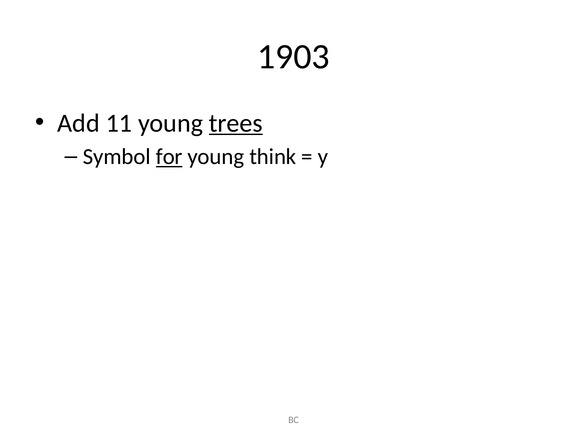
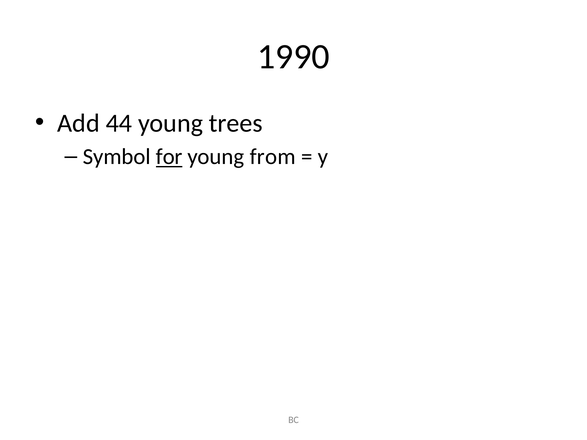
1903: 1903 -> 1990 (293, 57)
11: 11 -> 44 (119, 123)
trees underline: present -> none (236, 123)
think: think -> from (273, 157)
